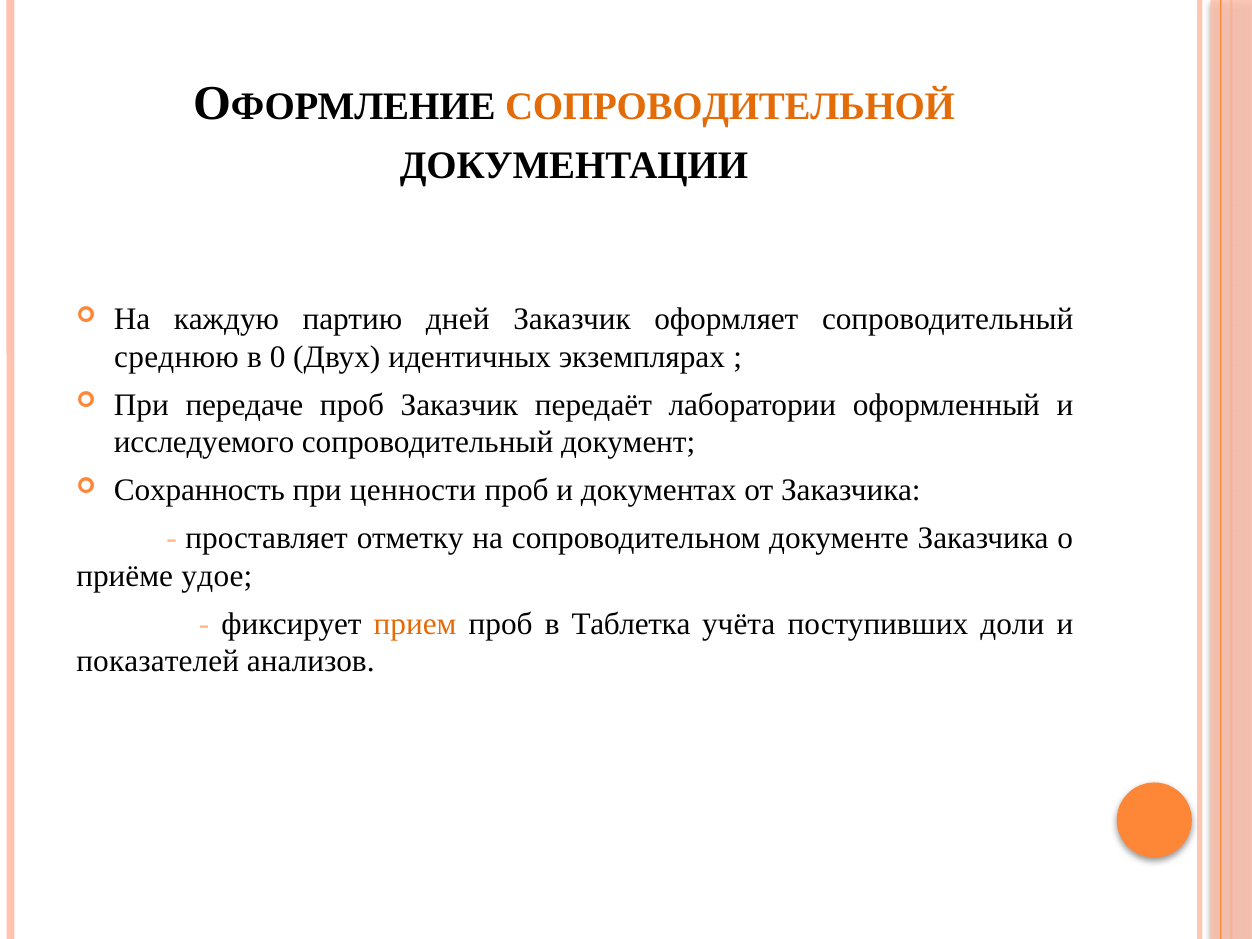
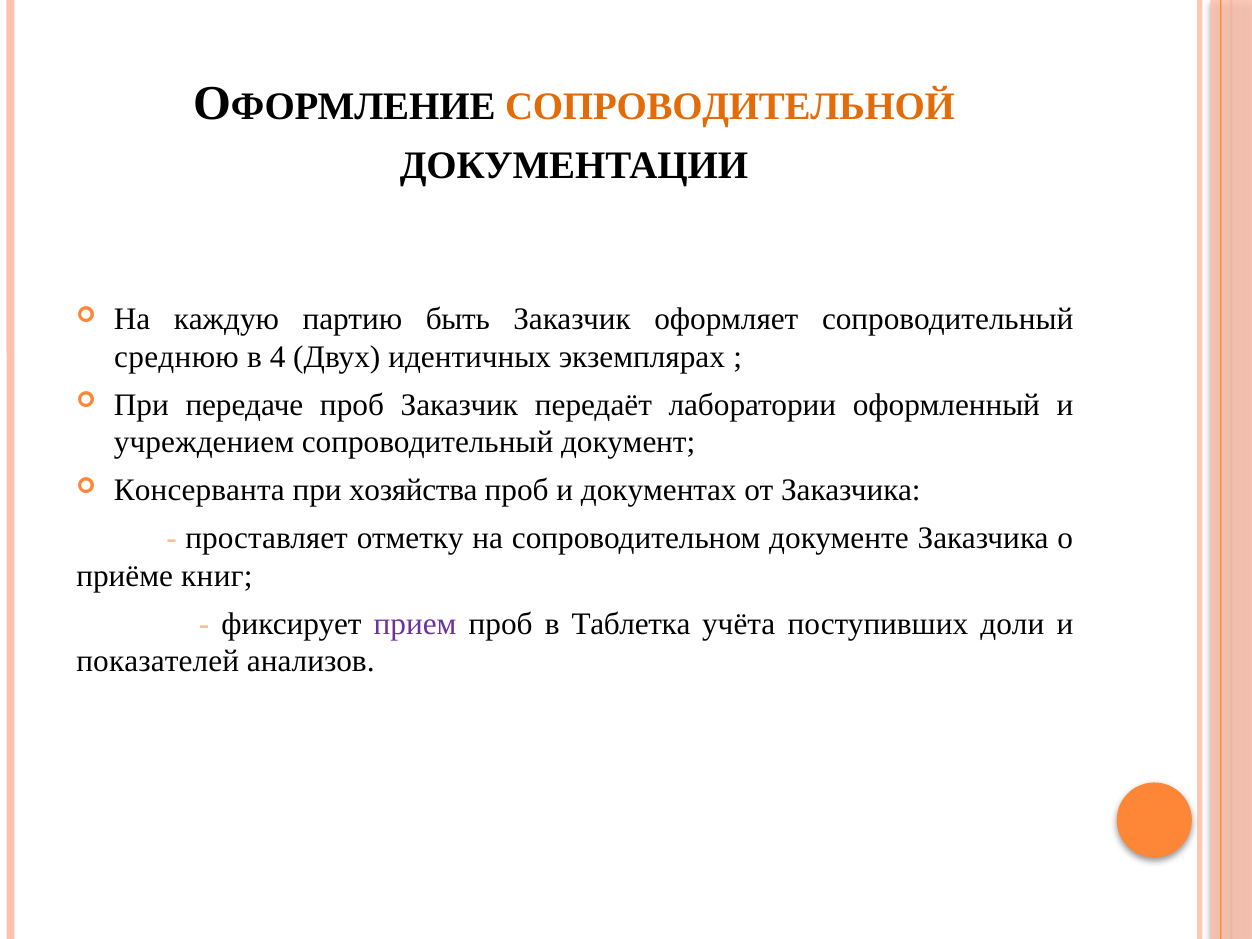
дней: дней -> быть (458, 319)
0: 0 -> 4 (278, 357)
исследуемого: исследуемого -> учреждением (204, 442)
Сохранность: Сохранность -> Консерванта (199, 490)
ценности: ценности -> хозяйства (413, 490)
удое: удое -> книг (217, 576)
прием colour: orange -> purple (415, 624)
